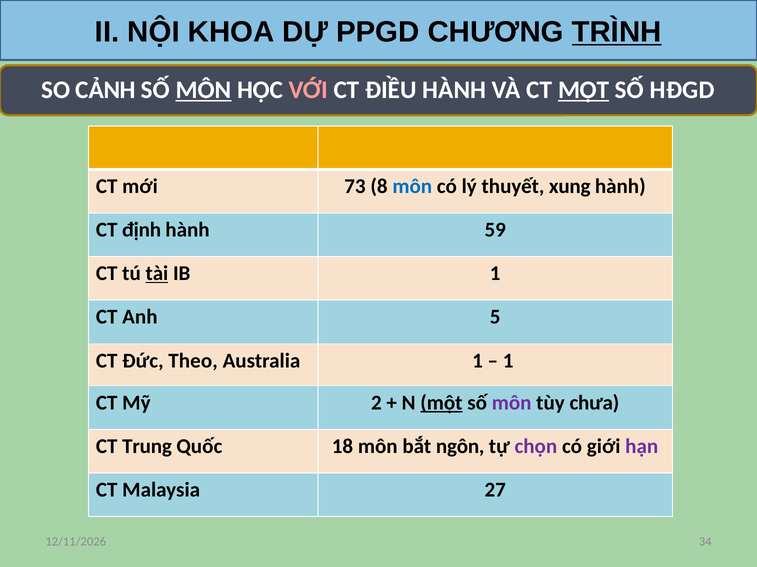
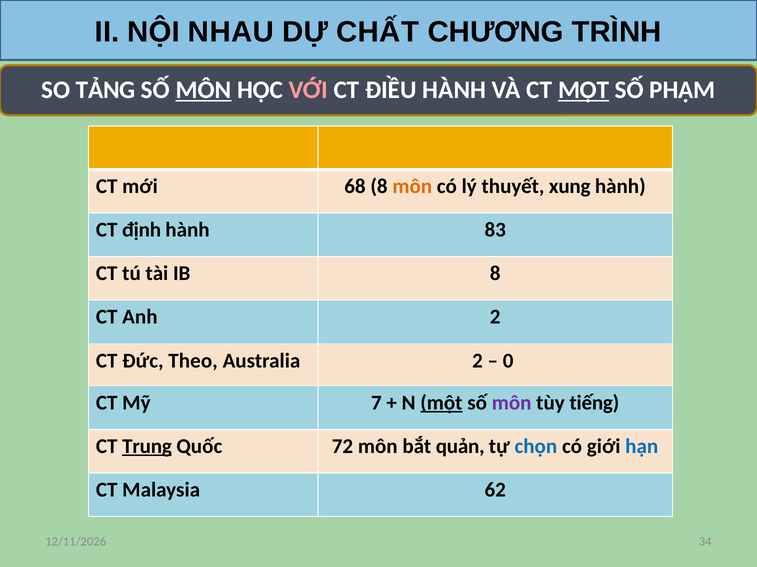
KHOA: KHOA -> NHAU (231, 32)
PPGD: PPGD -> CHẤT (378, 32)
TRÌNH underline: present -> none (617, 32)
CẢNH: CẢNH -> TẢNG (106, 90)
HĐGD: HĐGD -> PHẠM (683, 90)
73: 73 -> 68 (355, 187)
môn colour: blue -> orange (412, 187)
59: 59 -> 83 (495, 230)
tài underline: present -> none (157, 274)
IB 1: 1 -> 8 (495, 274)
Anh 5: 5 -> 2 (495, 317)
Australia 1: 1 -> 2 (477, 361)
1: 1 -> 0 (508, 361)
2: 2 -> 7 (376, 403)
chưa: chưa -> tiếng (594, 403)
Trung underline: none -> present (147, 447)
18: 18 -> 72 (342, 447)
ngôn: ngôn -> quản (460, 447)
chọn colour: purple -> blue (536, 447)
hạn colour: purple -> blue (642, 447)
27: 27 -> 62 (495, 490)
